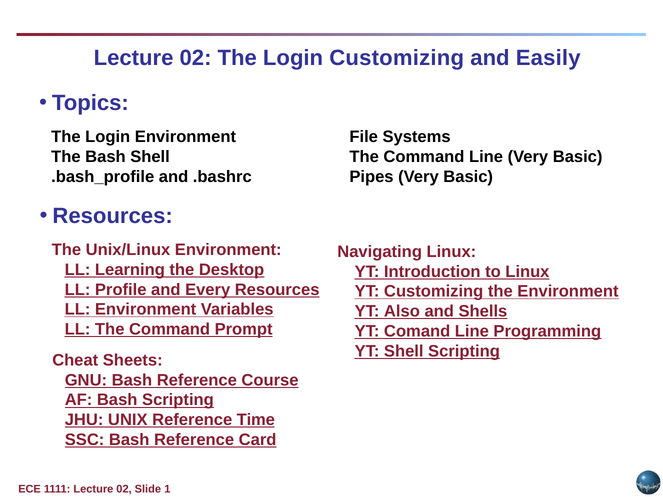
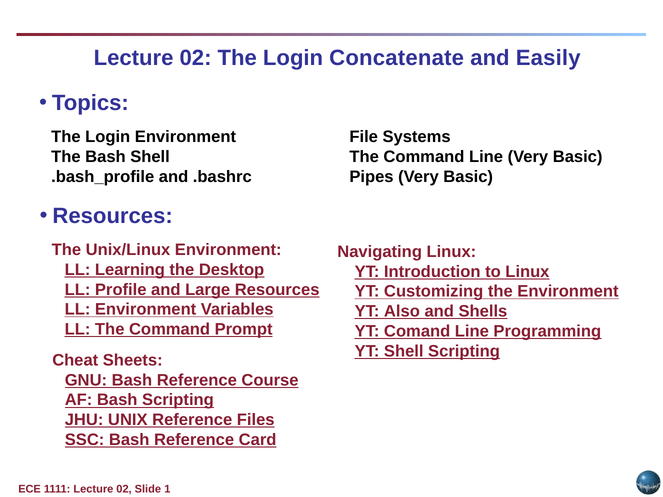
Login Customizing: Customizing -> Concatenate (397, 58)
Every: Every -> Large (208, 290)
Time: Time -> Files (256, 420)
